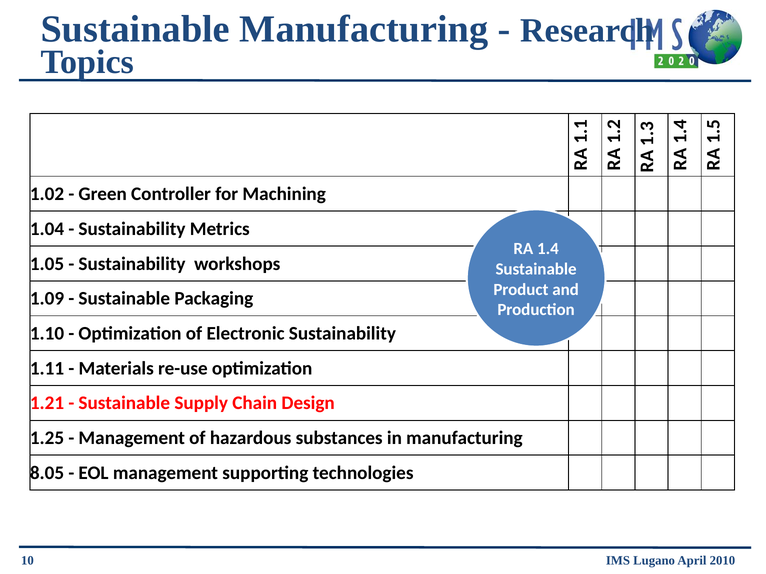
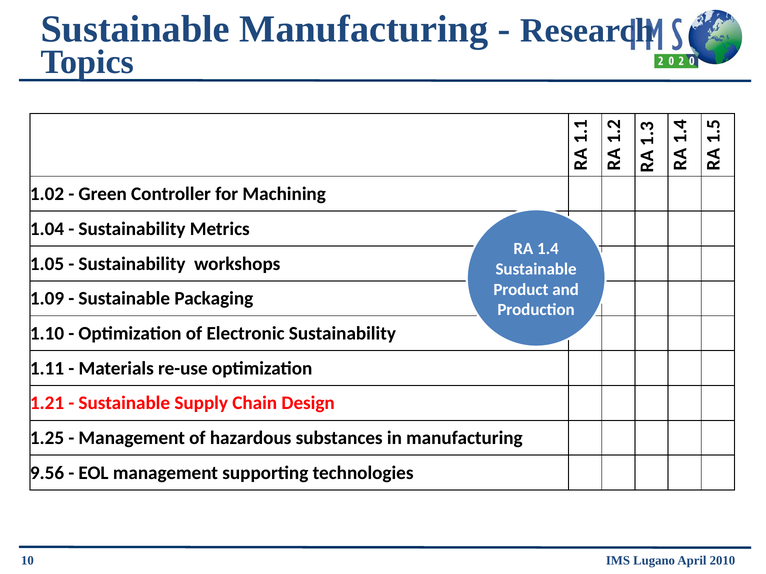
8.05: 8.05 -> 9.56 (47, 473)
